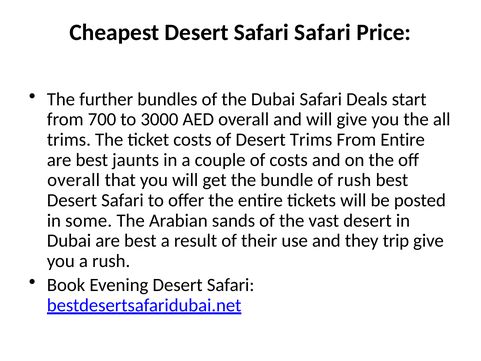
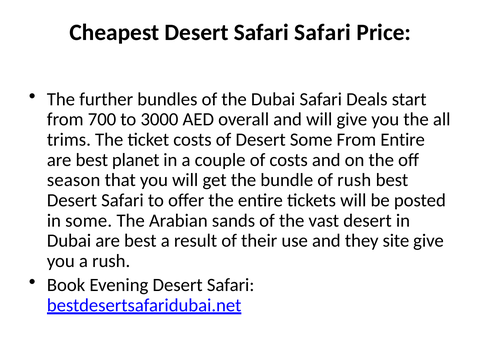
Desert Trims: Trims -> Some (311, 140)
jaunts: jaunts -> planet (136, 160)
overall: overall -> season (74, 180)
trip: trip -> site (396, 241)
